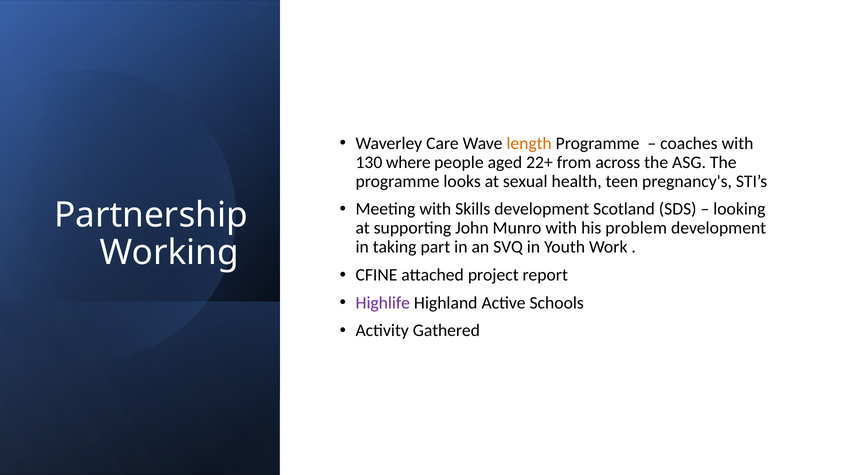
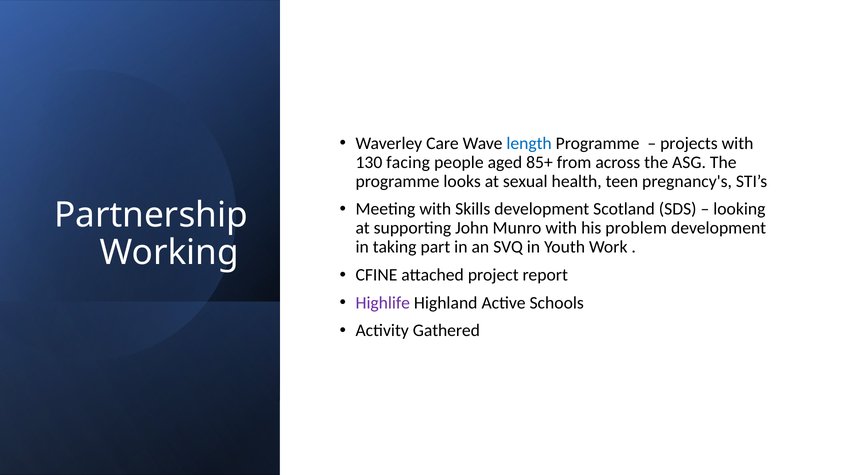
length colour: orange -> blue (529, 143)
coaches: coaches -> projects (689, 143)
where: where -> facing (408, 162)
22+: 22+ -> 85+ (540, 162)
